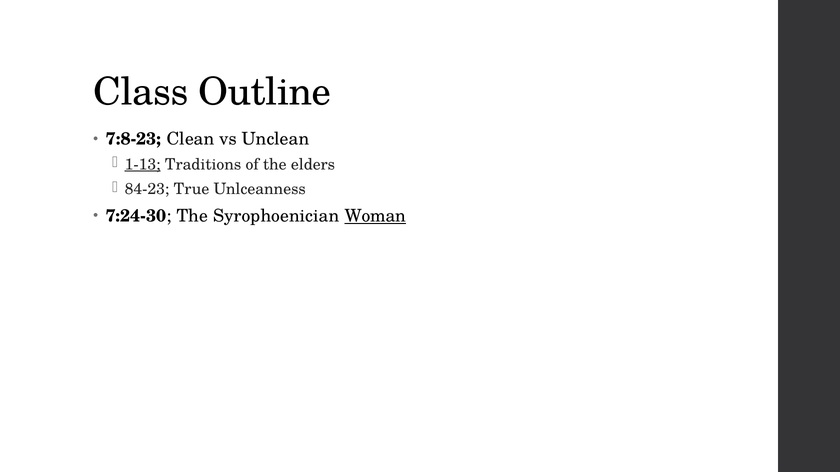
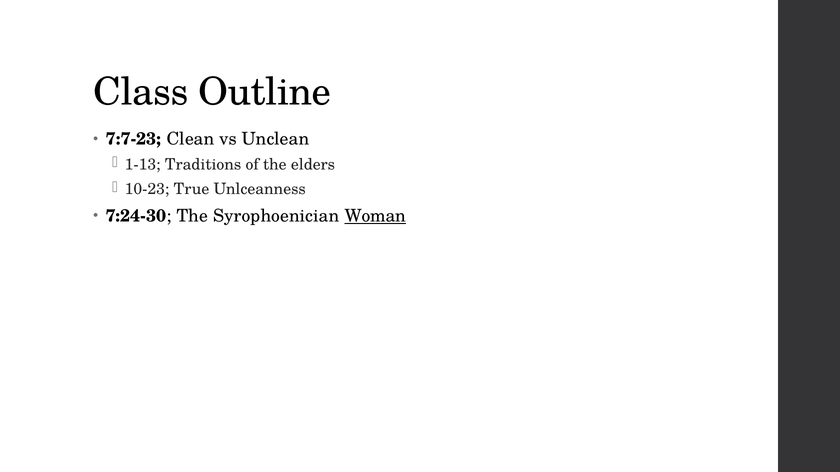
7:8-23: 7:8-23 -> 7:7-23 (134, 139)
1-13 underline: present -> none (143, 165)
84-23: 84-23 -> 10-23 (147, 189)
